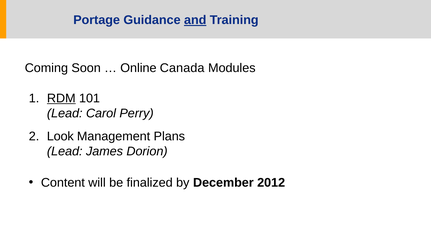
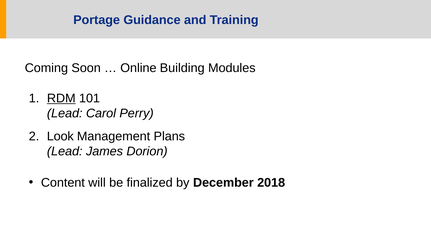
and underline: present -> none (195, 20)
Canada: Canada -> Building (182, 68)
2012: 2012 -> 2018 (271, 183)
